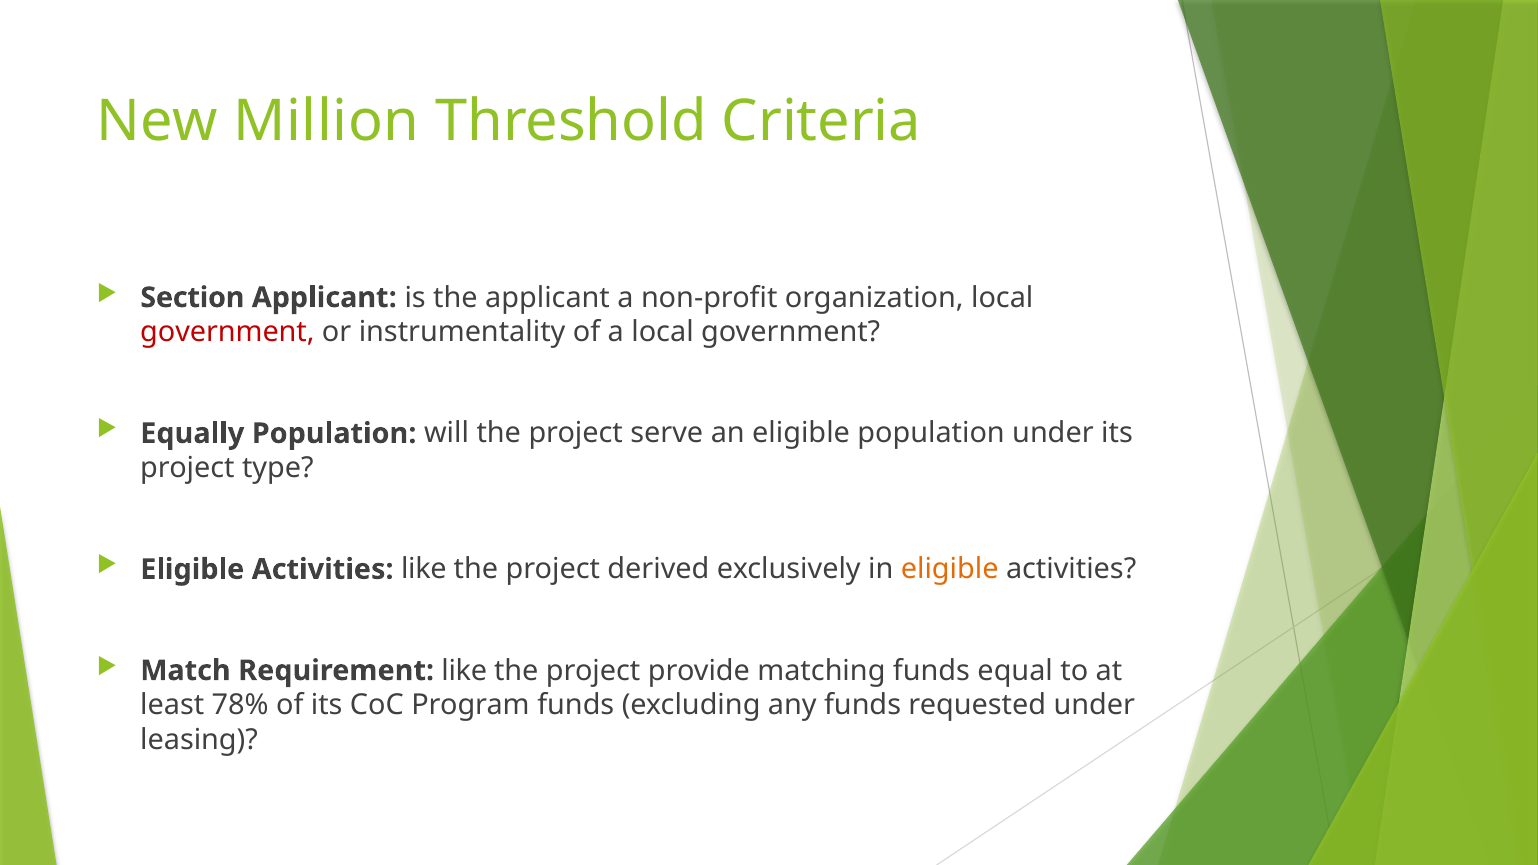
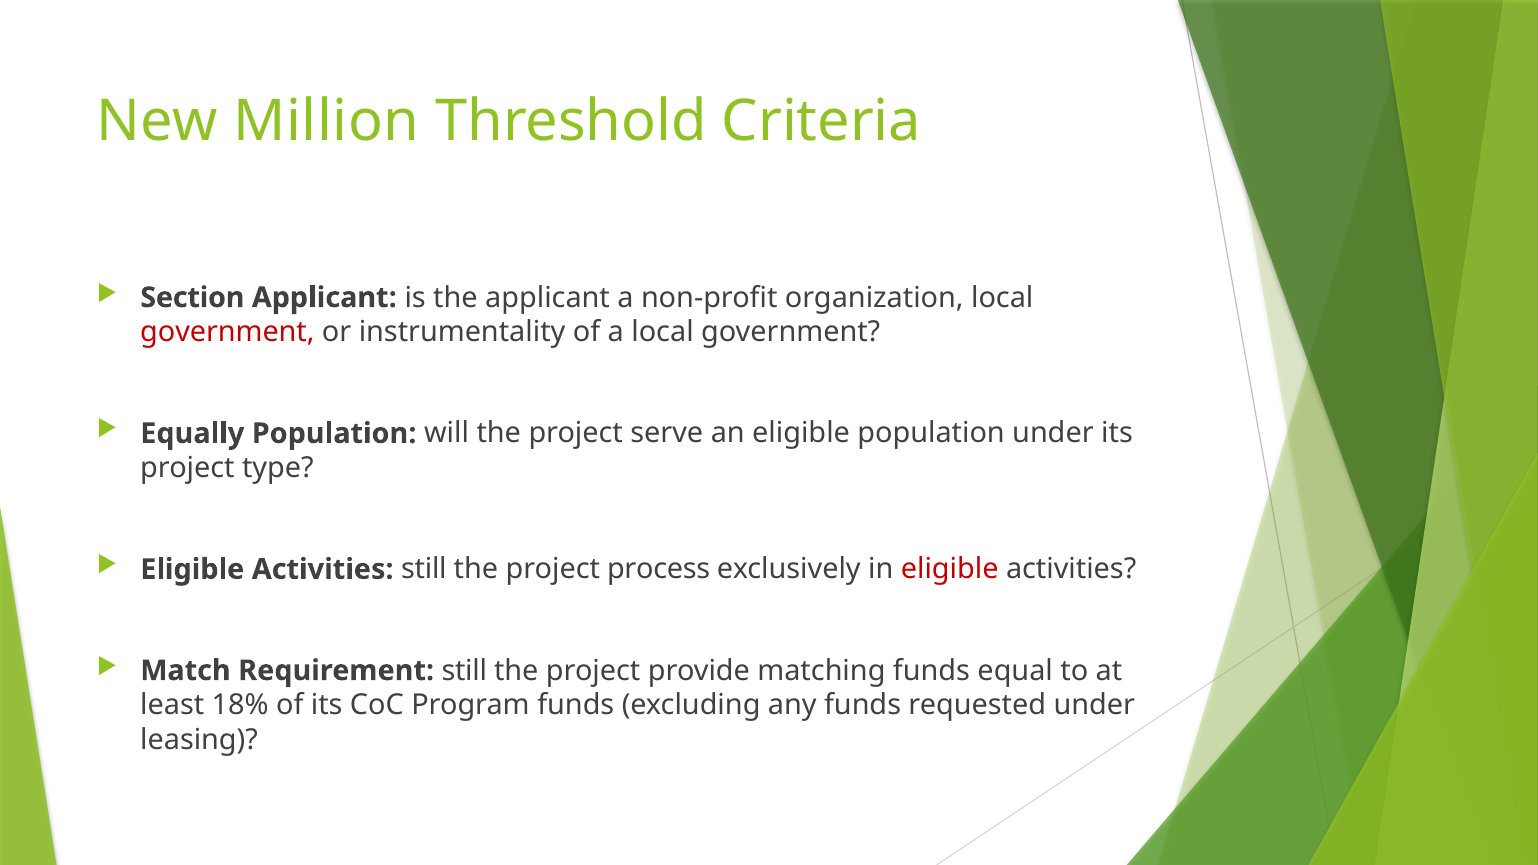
Activities like: like -> still (424, 569)
derived: derived -> process (659, 569)
eligible colour: orange -> red (950, 569)
Requirement like: like -> still (464, 671)
78%: 78% -> 18% (240, 705)
